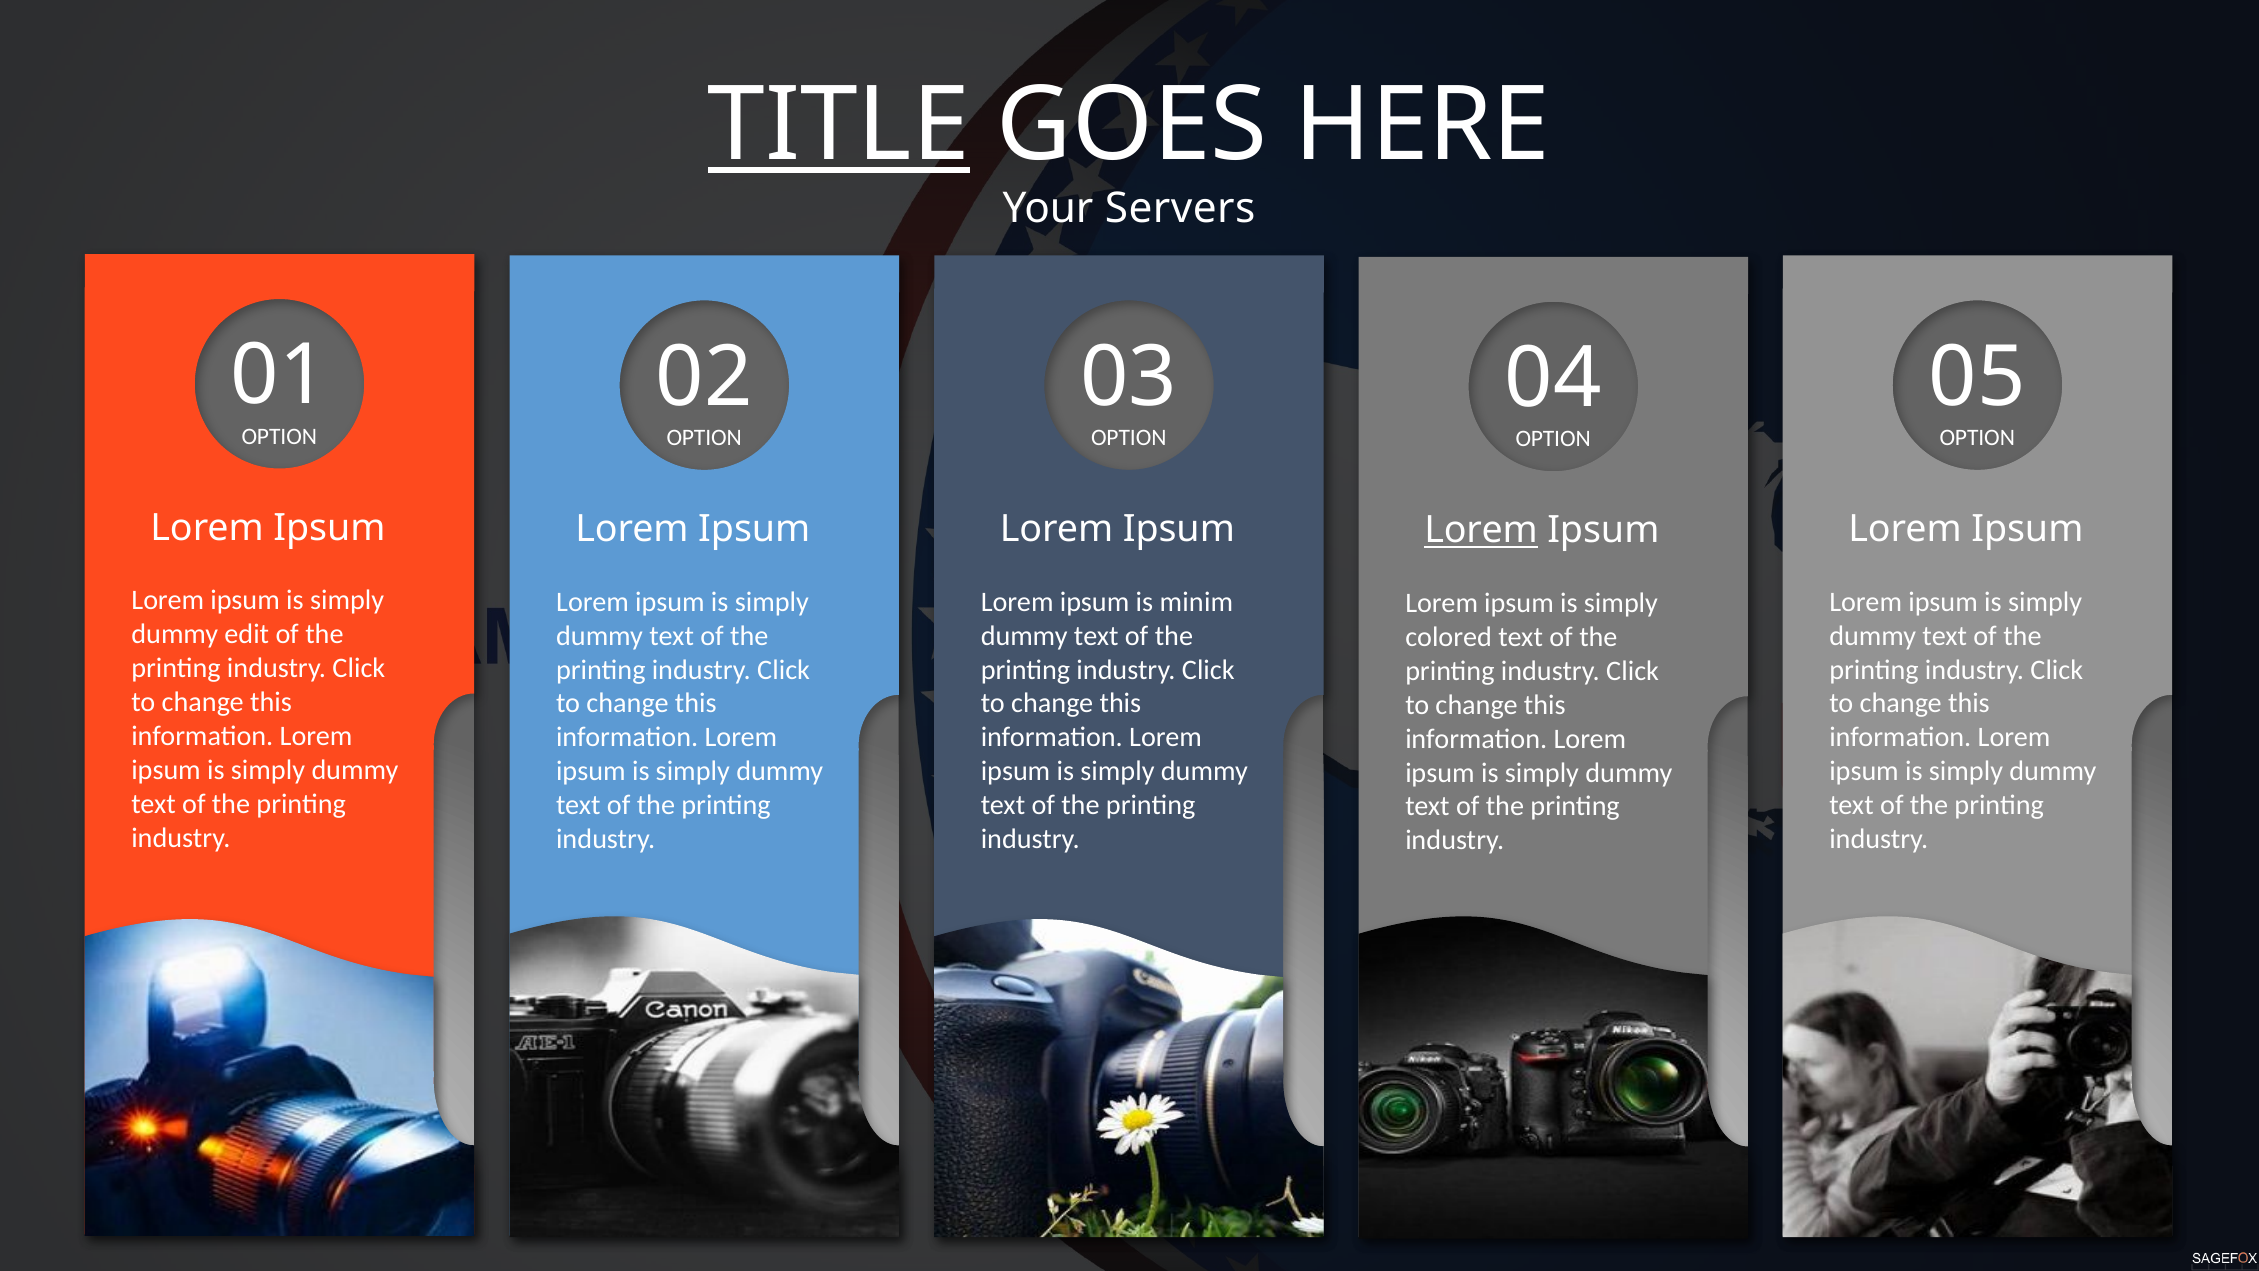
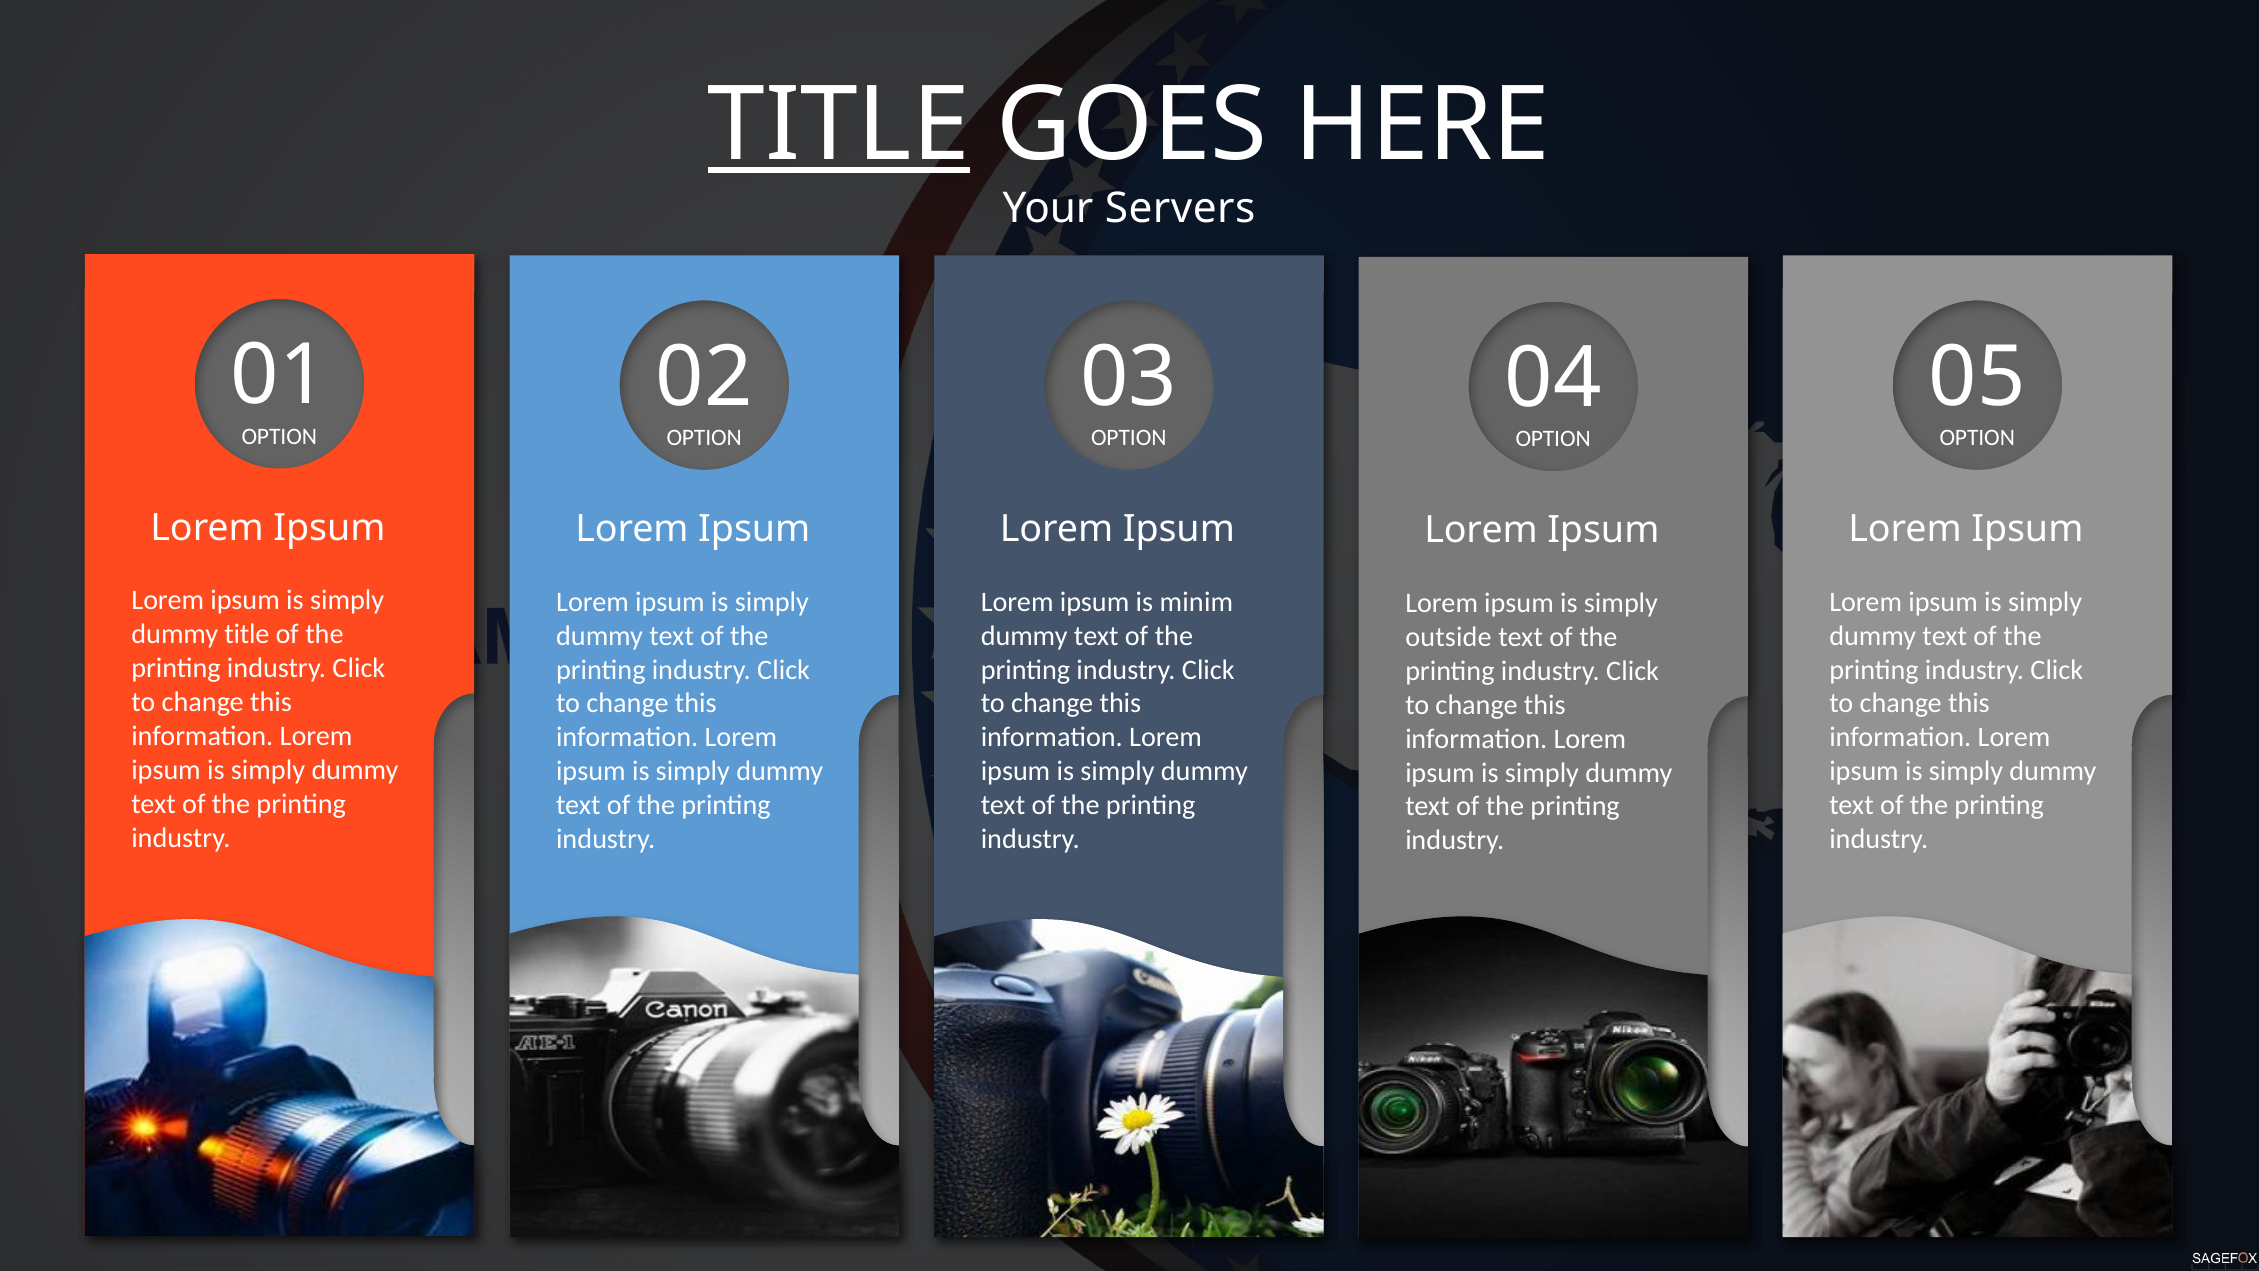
Lorem underline: present -> none (1481, 530)
dummy edit: edit -> title (247, 634)
colored: colored -> outside (1449, 637)
